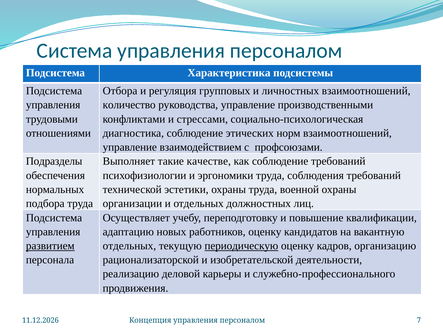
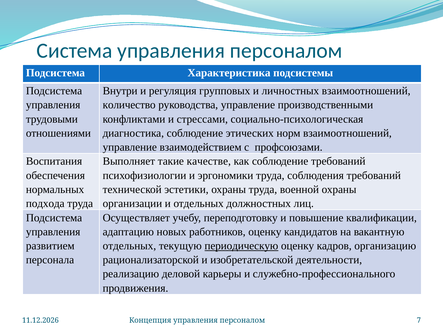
Отбора: Отбора -> Внутри (120, 91)
Подразделы: Подразделы -> Воспитания (54, 161)
подбора: подбора -> подхода (45, 204)
развитием underline: present -> none (50, 246)
